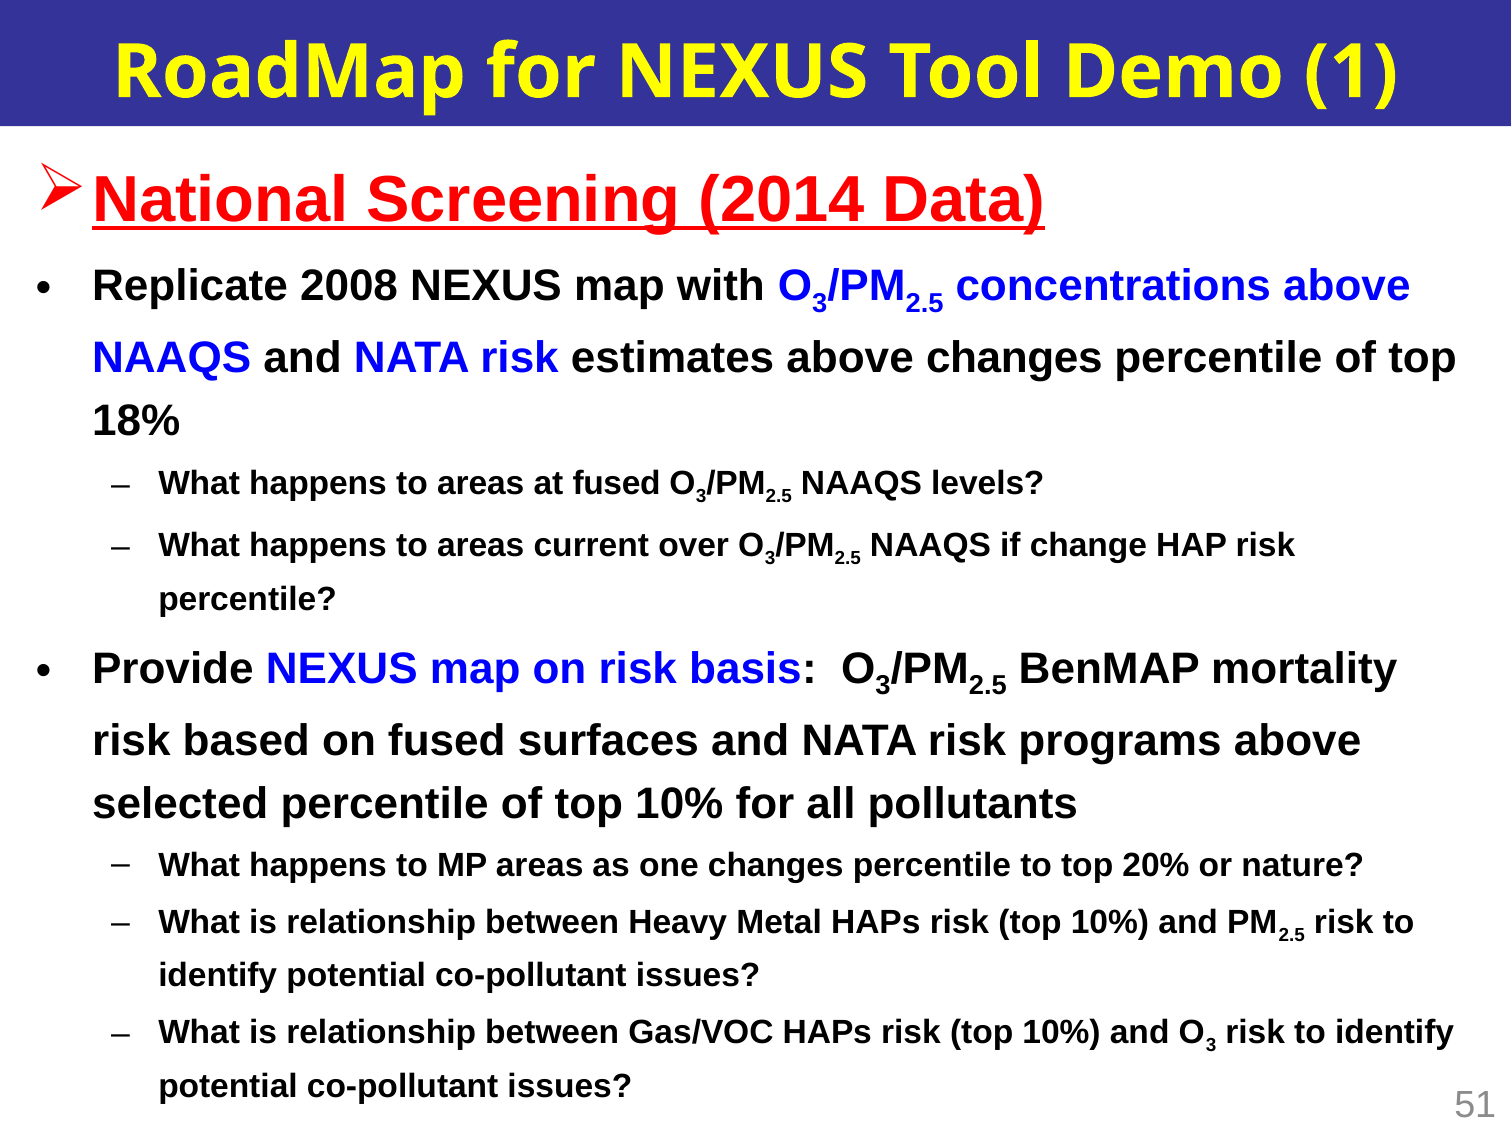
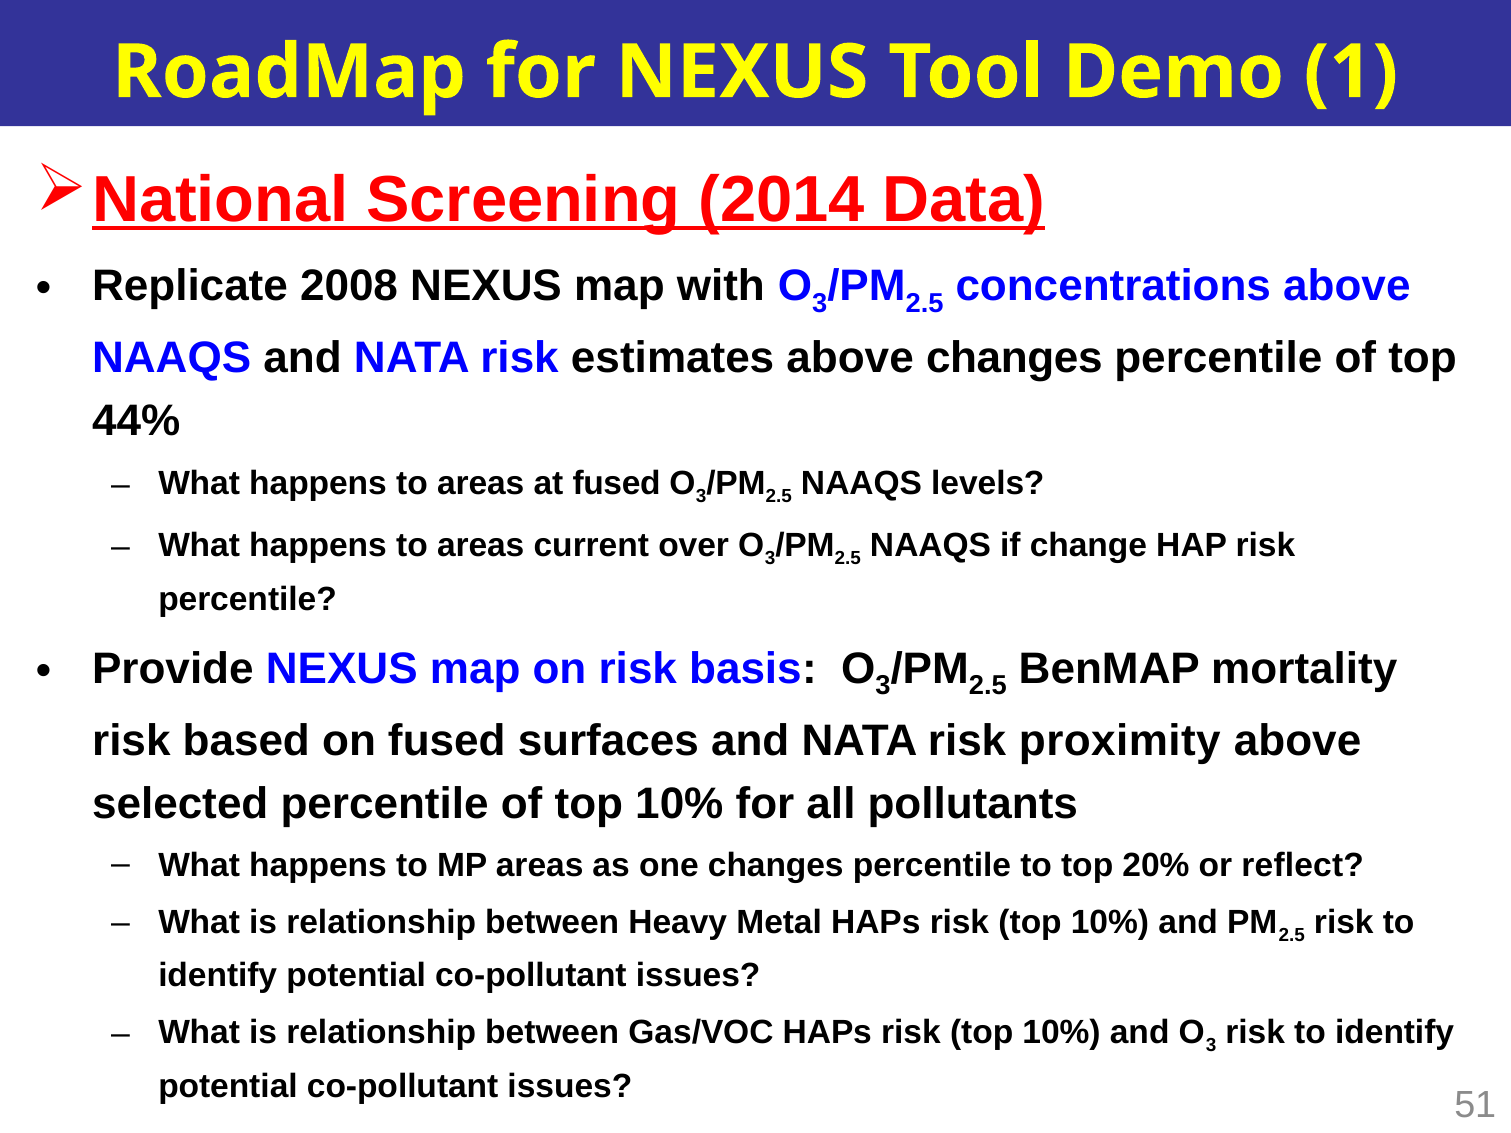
18%: 18% -> 44% (136, 421)
programs: programs -> proximity (1120, 741)
nature: nature -> reflect (1303, 865)
